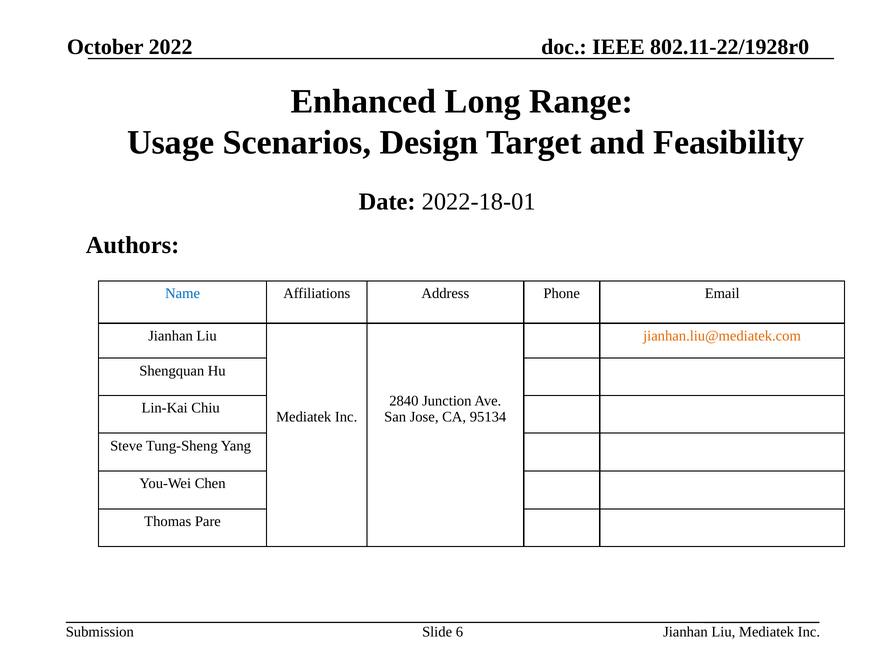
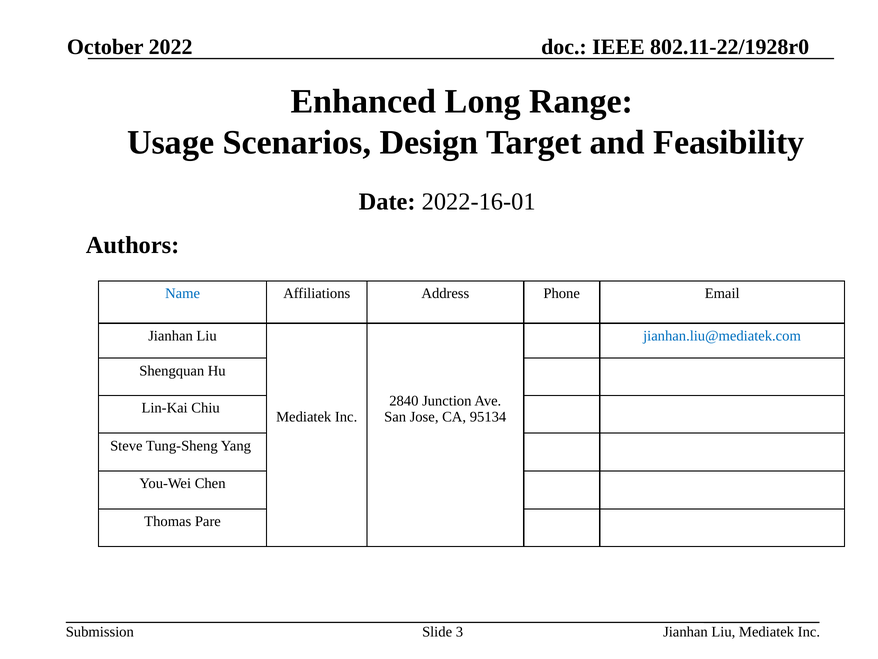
2022-18-01: 2022-18-01 -> 2022-16-01 (479, 202)
jianhan.liu@mediatek.com colour: orange -> blue (722, 336)
6: 6 -> 3 (459, 632)
